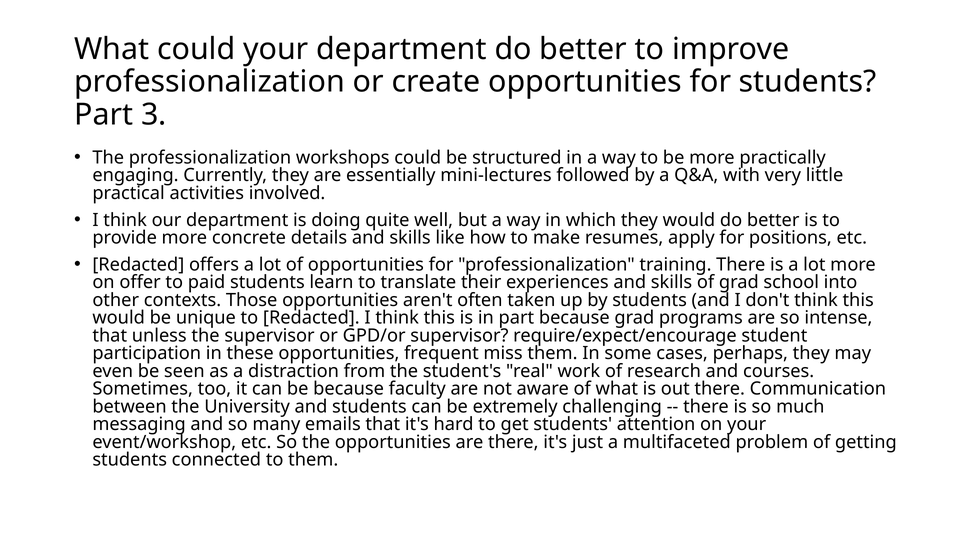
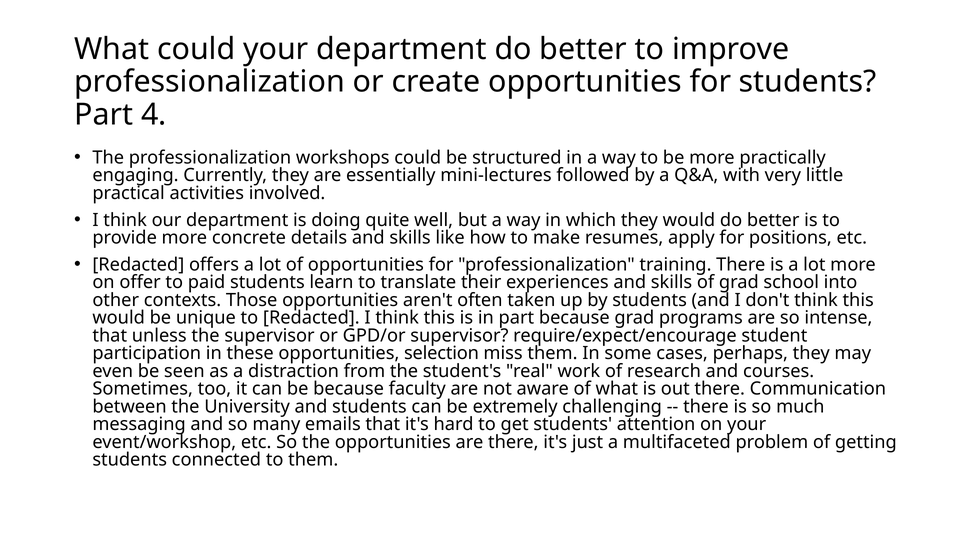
3: 3 -> 4 (154, 115)
frequent: frequent -> selection (442, 353)
